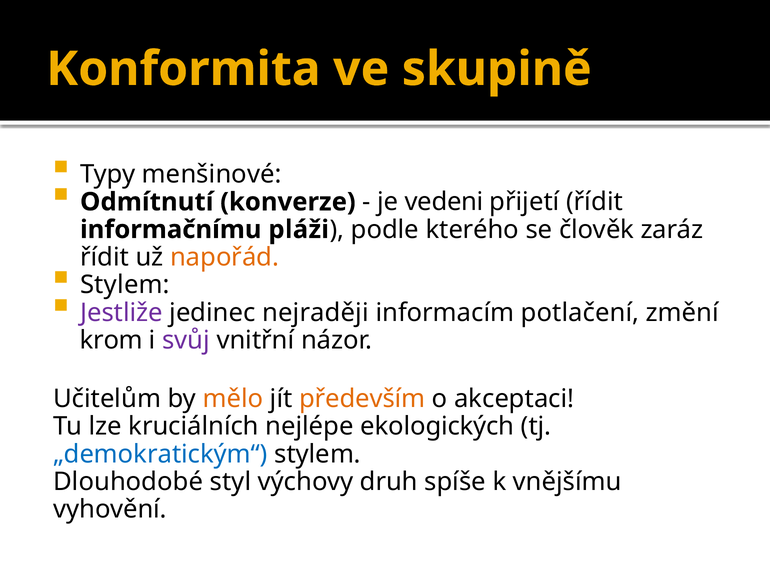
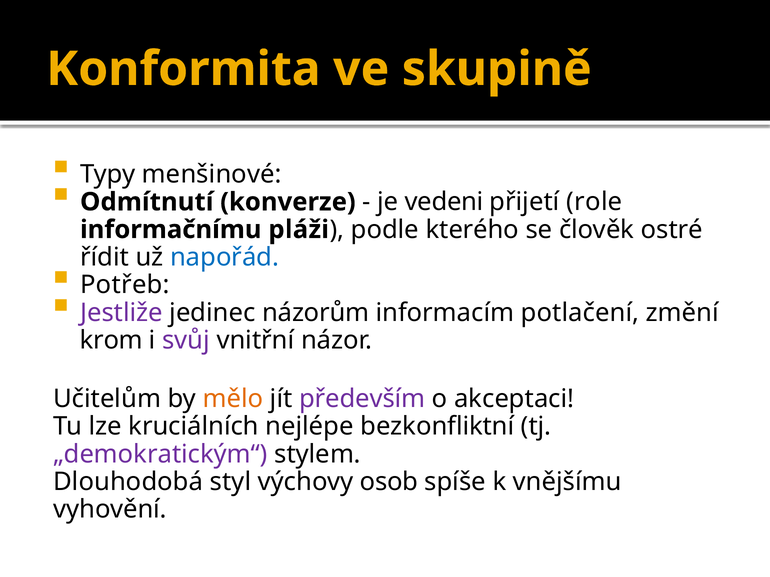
přijetí řídit: řídit -> role (594, 202)
zaráz: zaráz -> ostré (672, 230)
napořád colour: orange -> blue (225, 258)
Stylem: Stylem -> Potřeb (125, 285)
nejraději: nejraději -> názorům (316, 313)
především colour: orange -> purple (362, 399)
ekologických: ekologických -> bezkonfliktní (437, 427)
„demokratickým“ colour: blue -> purple (160, 455)
Dlouhodobé: Dlouhodobé -> Dlouhodobá (128, 482)
druh: druh -> osob (389, 482)
